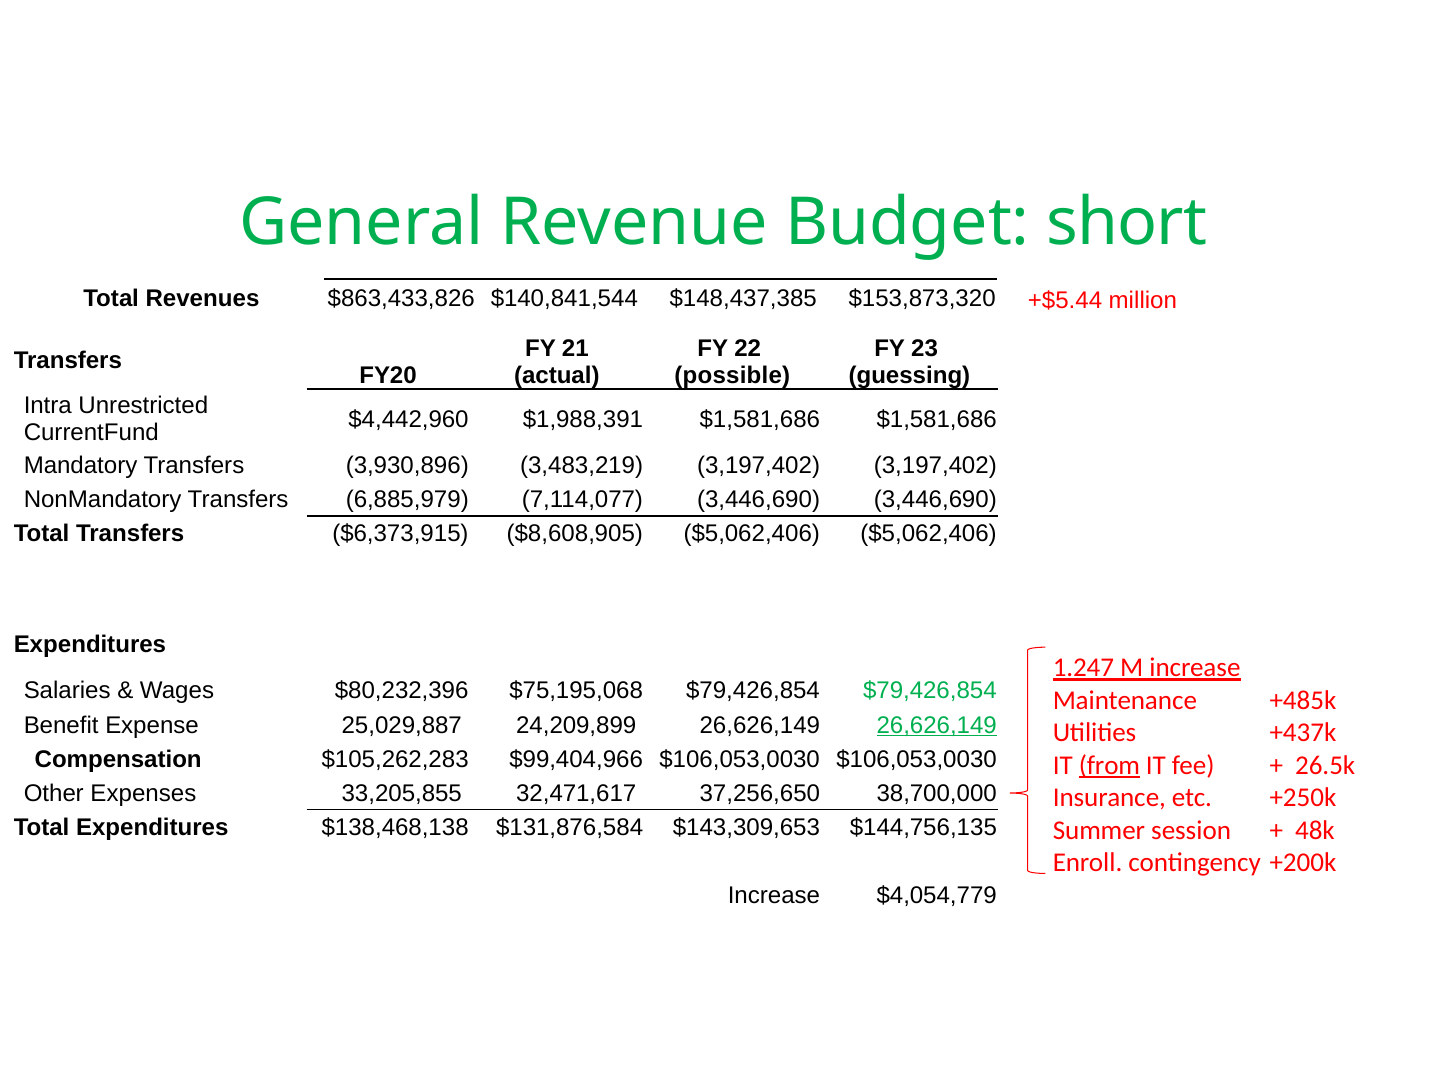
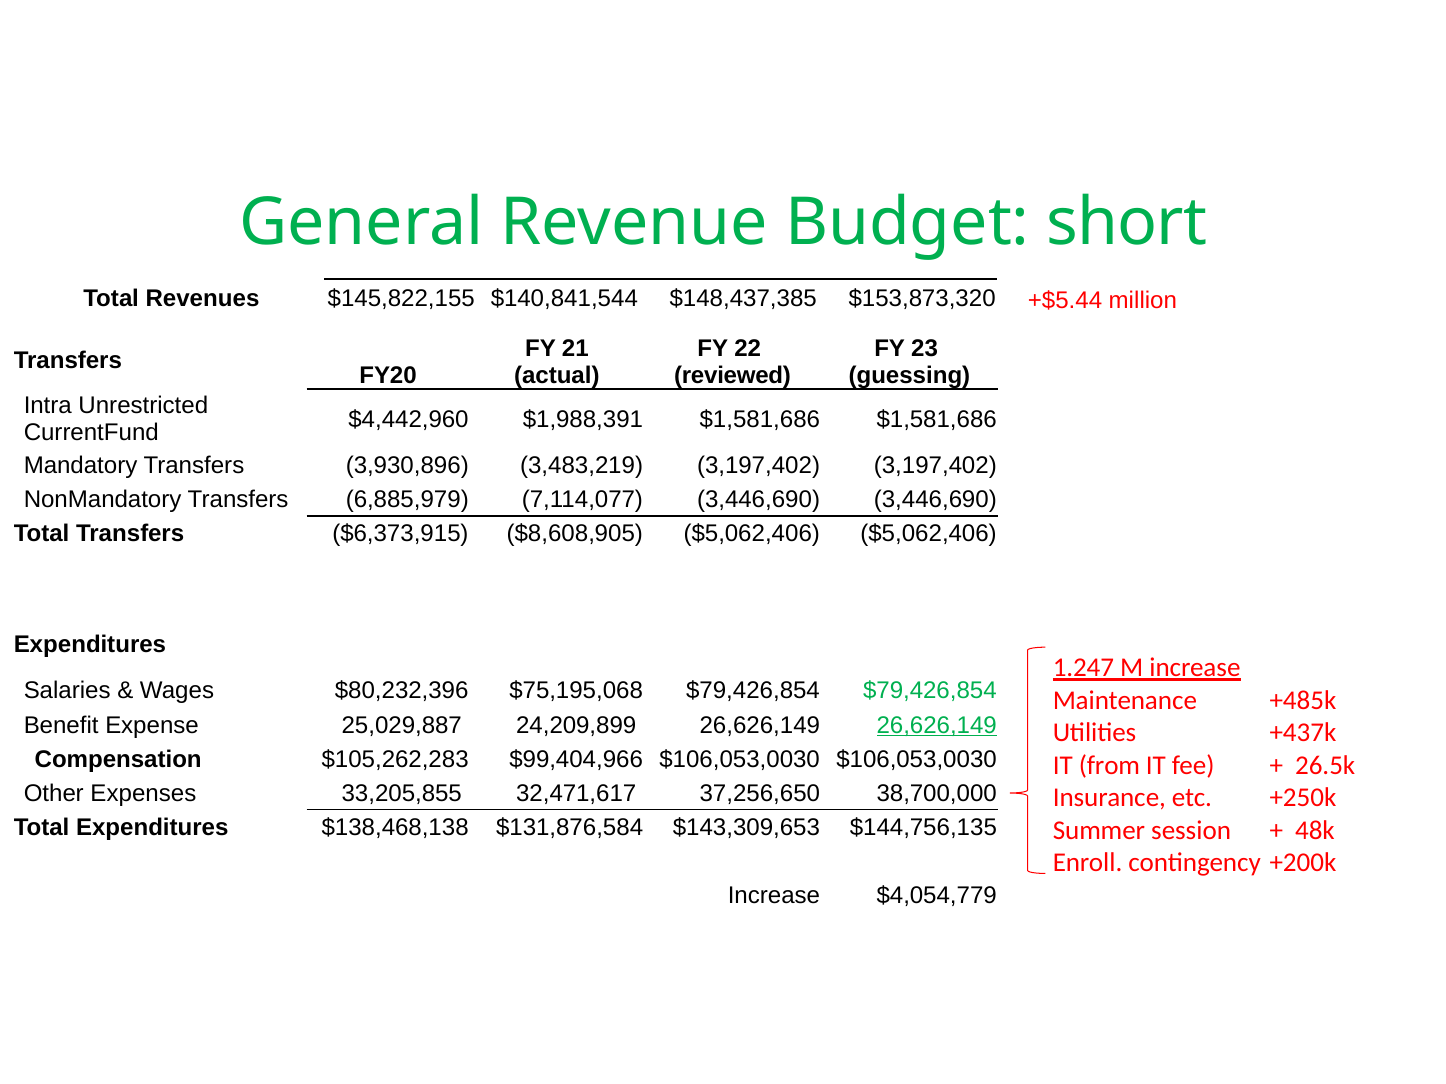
$863,433,826: $863,433,826 -> $145,822,155 (401, 299)
possible: possible -> reviewed (733, 376)
from underline: present -> none (1109, 766)
